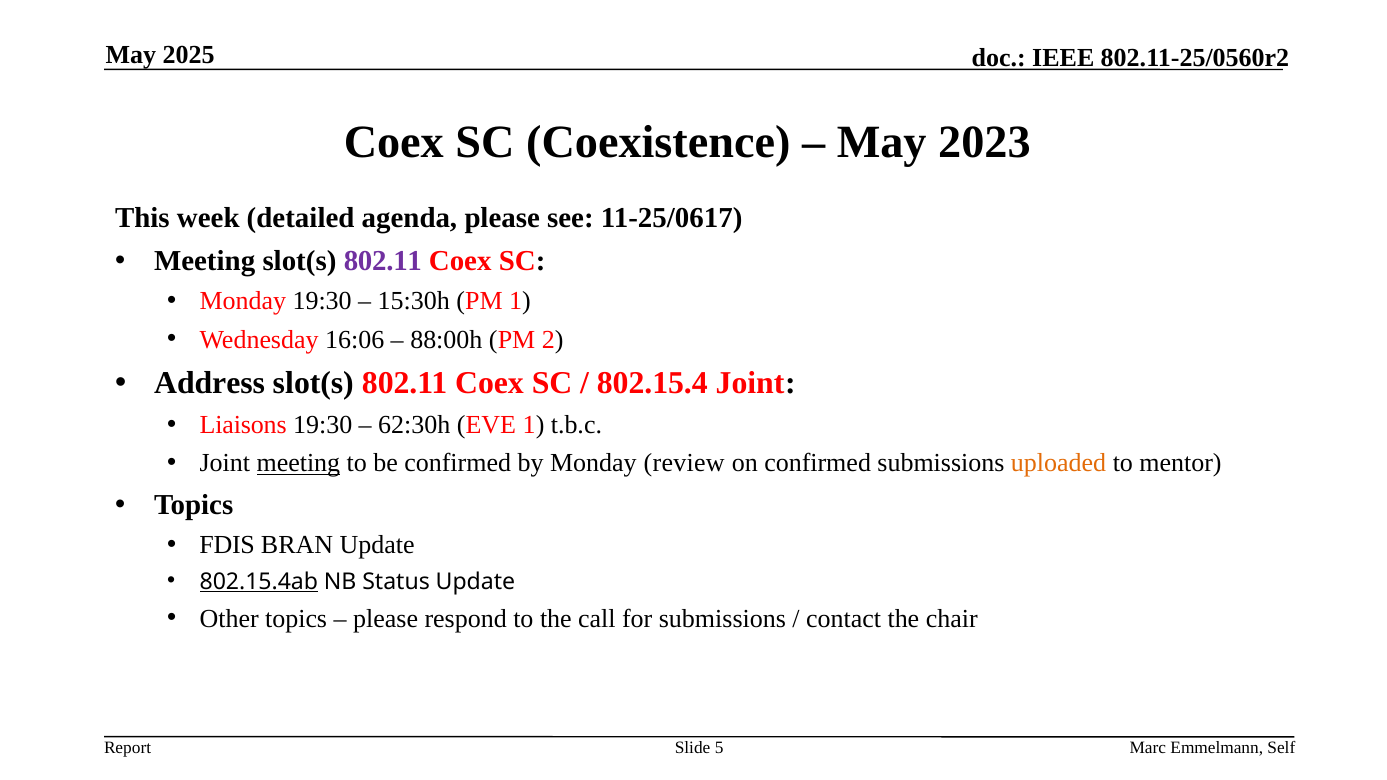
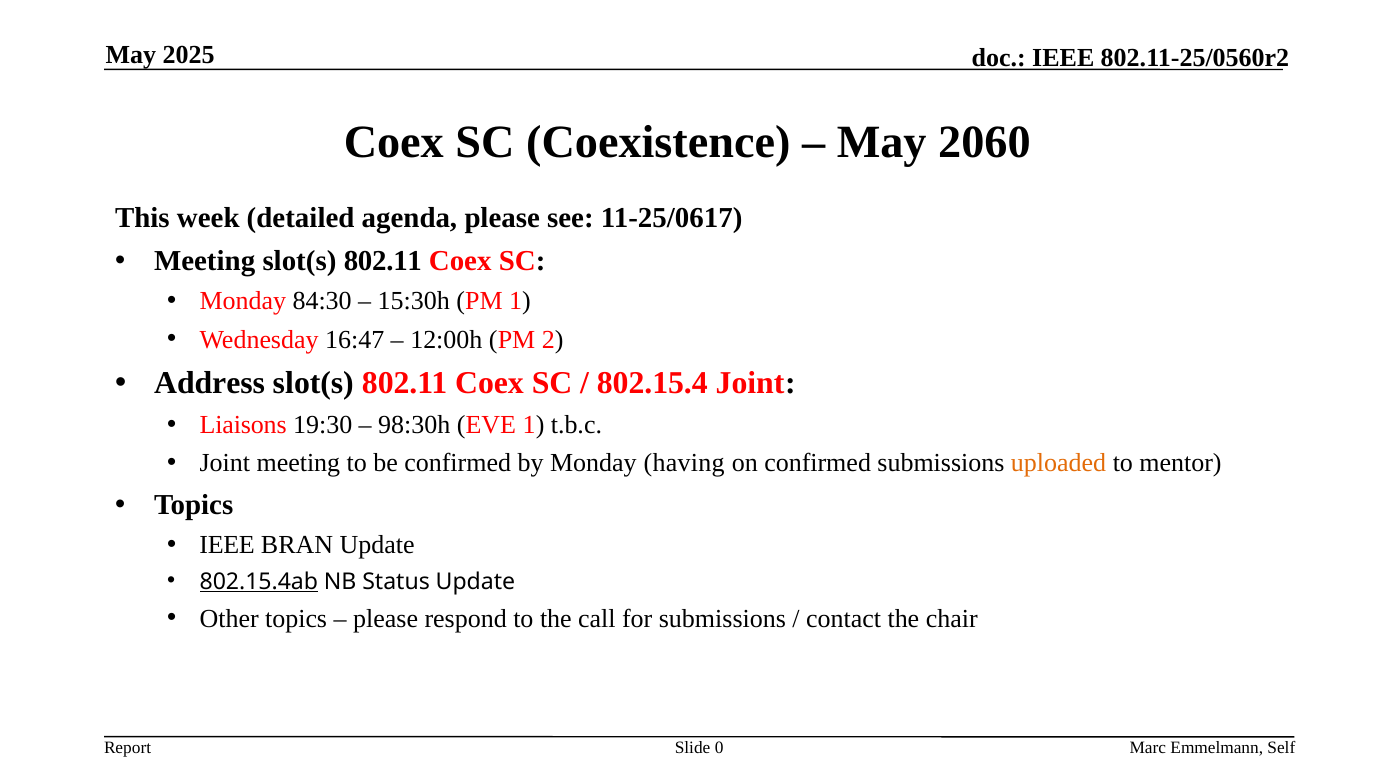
2023: 2023 -> 2060 (984, 142)
802.11 colour: purple -> black (383, 261)
Monday 19:30: 19:30 -> 84:30 (322, 301)
16:06: 16:06 -> 16:47 (355, 340)
88:00h: 88:00h -> 12:00h (446, 340)
62:30h: 62:30h -> 98:30h (414, 425)
meeting underline: present -> none (298, 463)
review: review -> having (684, 463)
FDIS: FDIS -> IEEE (227, 545)
5: 5 -> 0 (719, 748)
